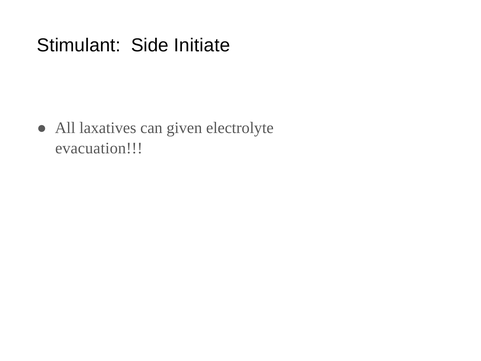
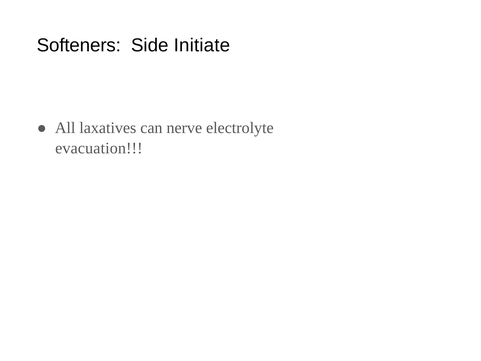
Stimulant: Stimulant -> Softeners (79, 45)
given: given -> nerve (184, 128)
